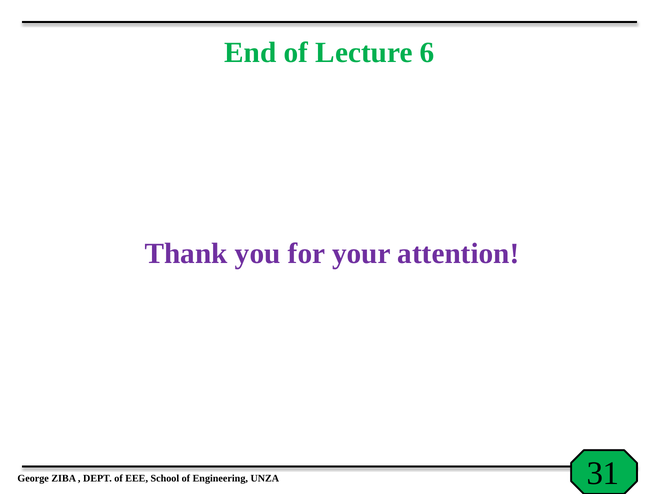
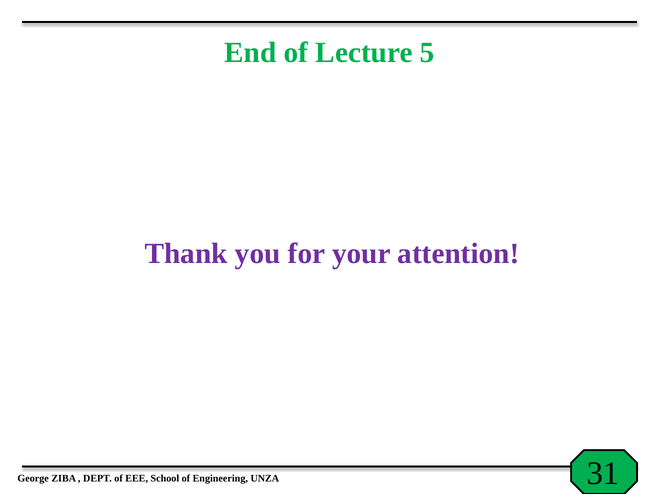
6: 6 -> 5 (427, 53)
